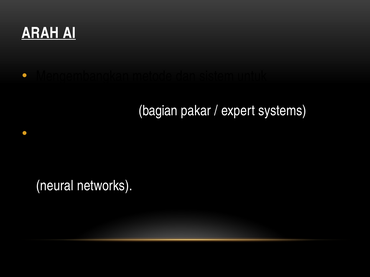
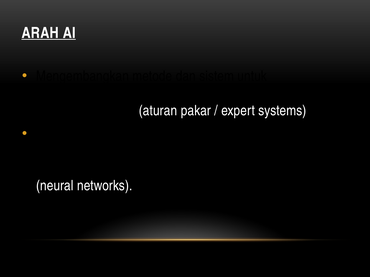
bagian: bagian -> aturan (158, 111)
